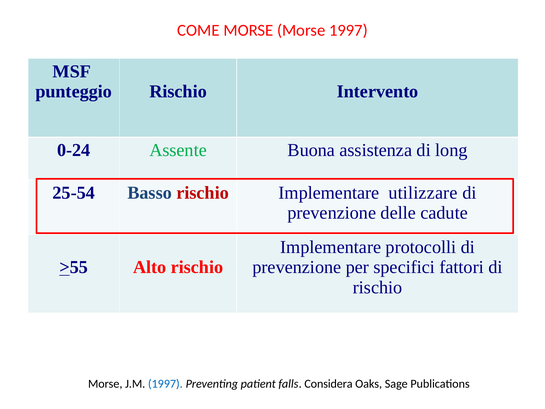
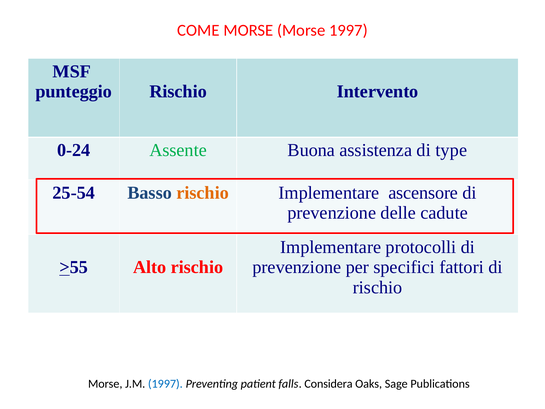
long: long -> type (451, 150)
rischio colour: red -> orange (203, 193)
utilizzare: utilizzare -> ascensore (423, 193)
